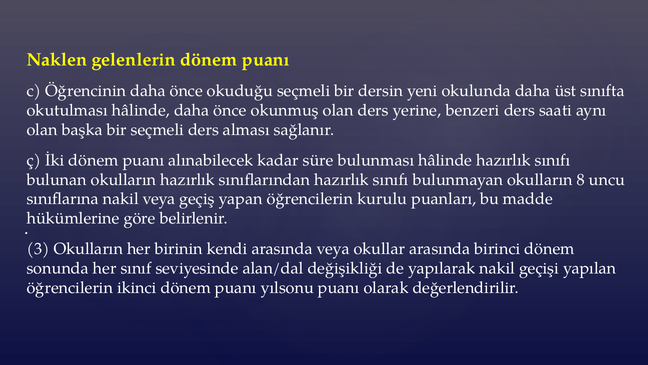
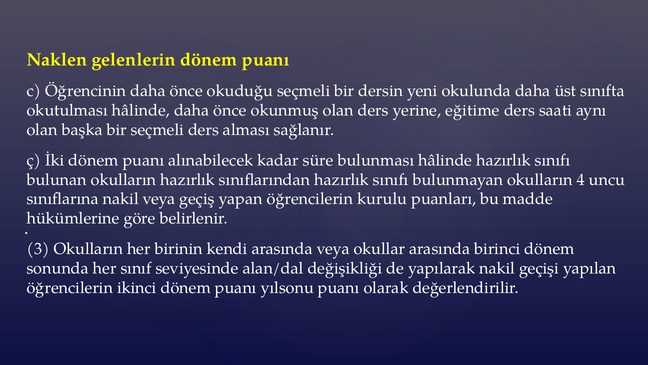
benzeri: benzeri -> eğitime (473, 110)
8: 8 -> 4 (581, 179)
